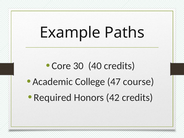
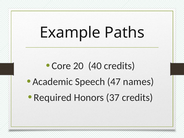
30: 30 -> 20 (78, 66)
College: College -> Speech (90, 82)
course: course -> names (138, 82)
42: 42 -> 37 (113, 97)
